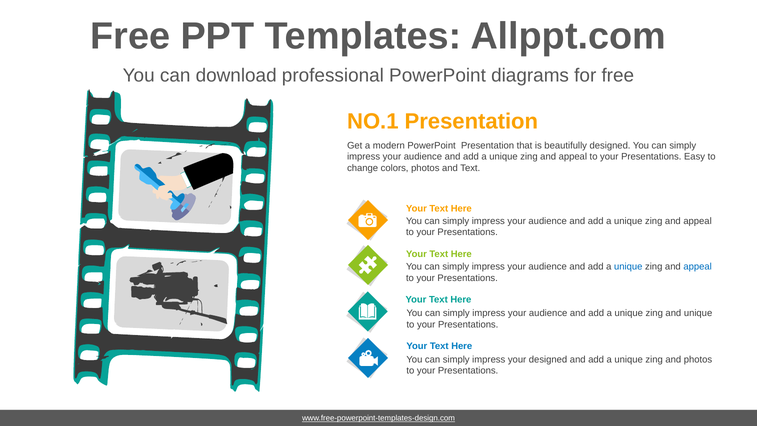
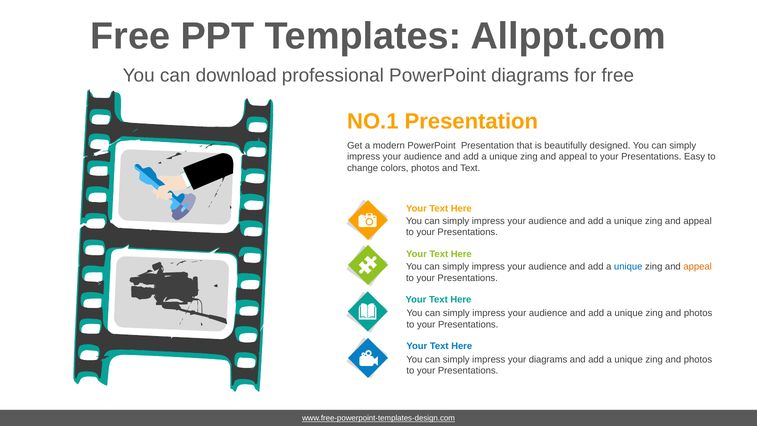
appeal colour: blue -> orange (698, 267)
unique: unique -> photos (698, 313)
your designed: designed -> diagrams (548, 359)
